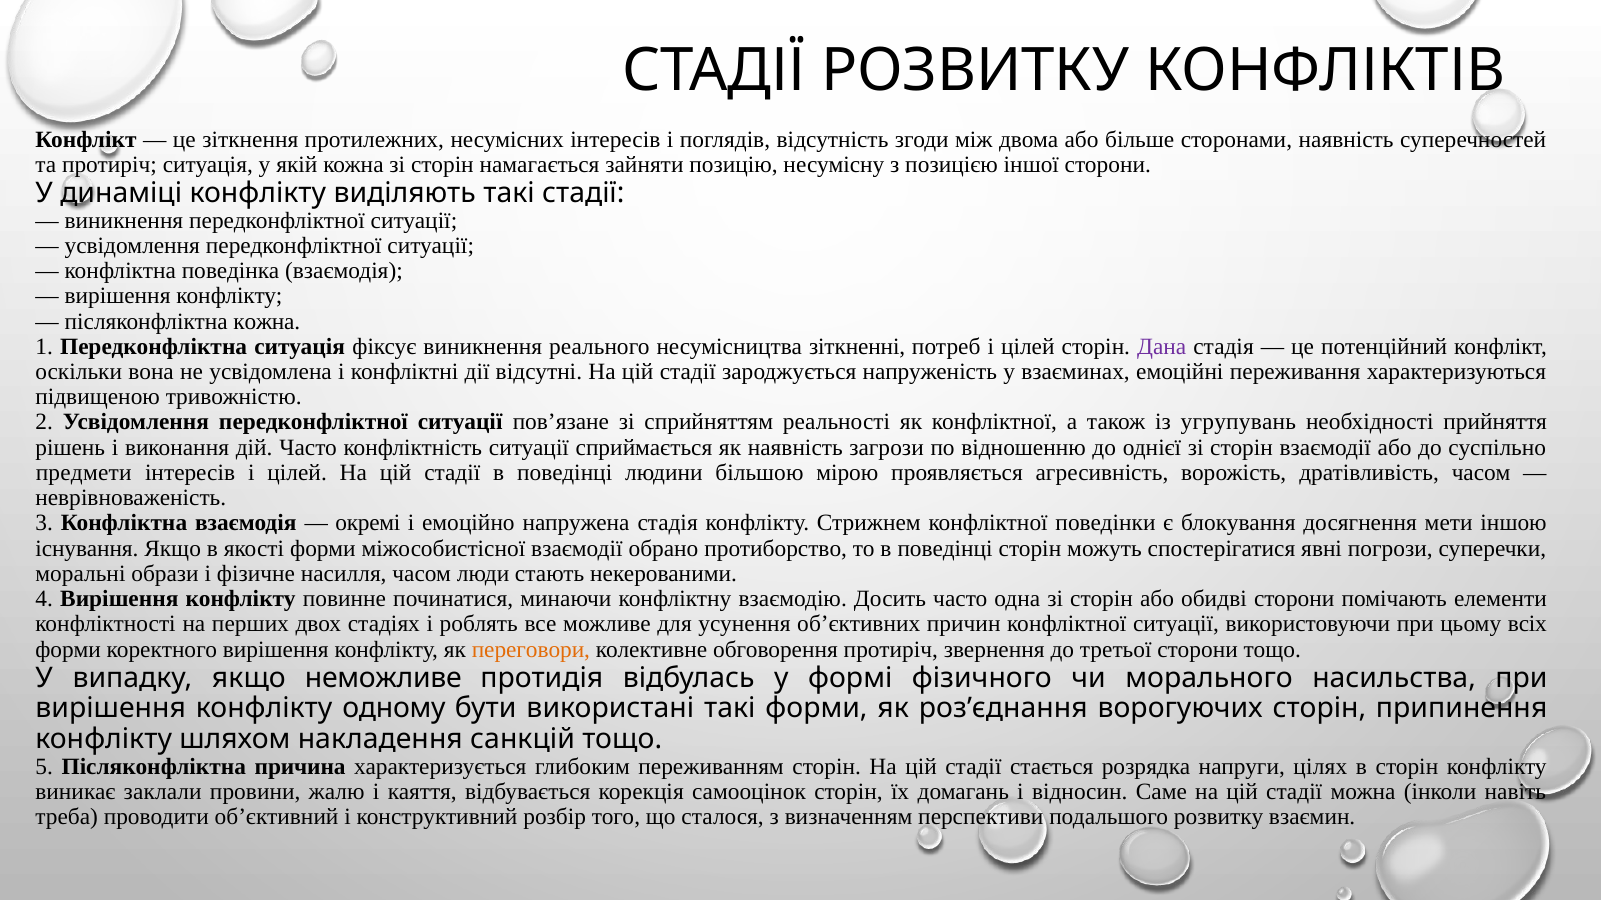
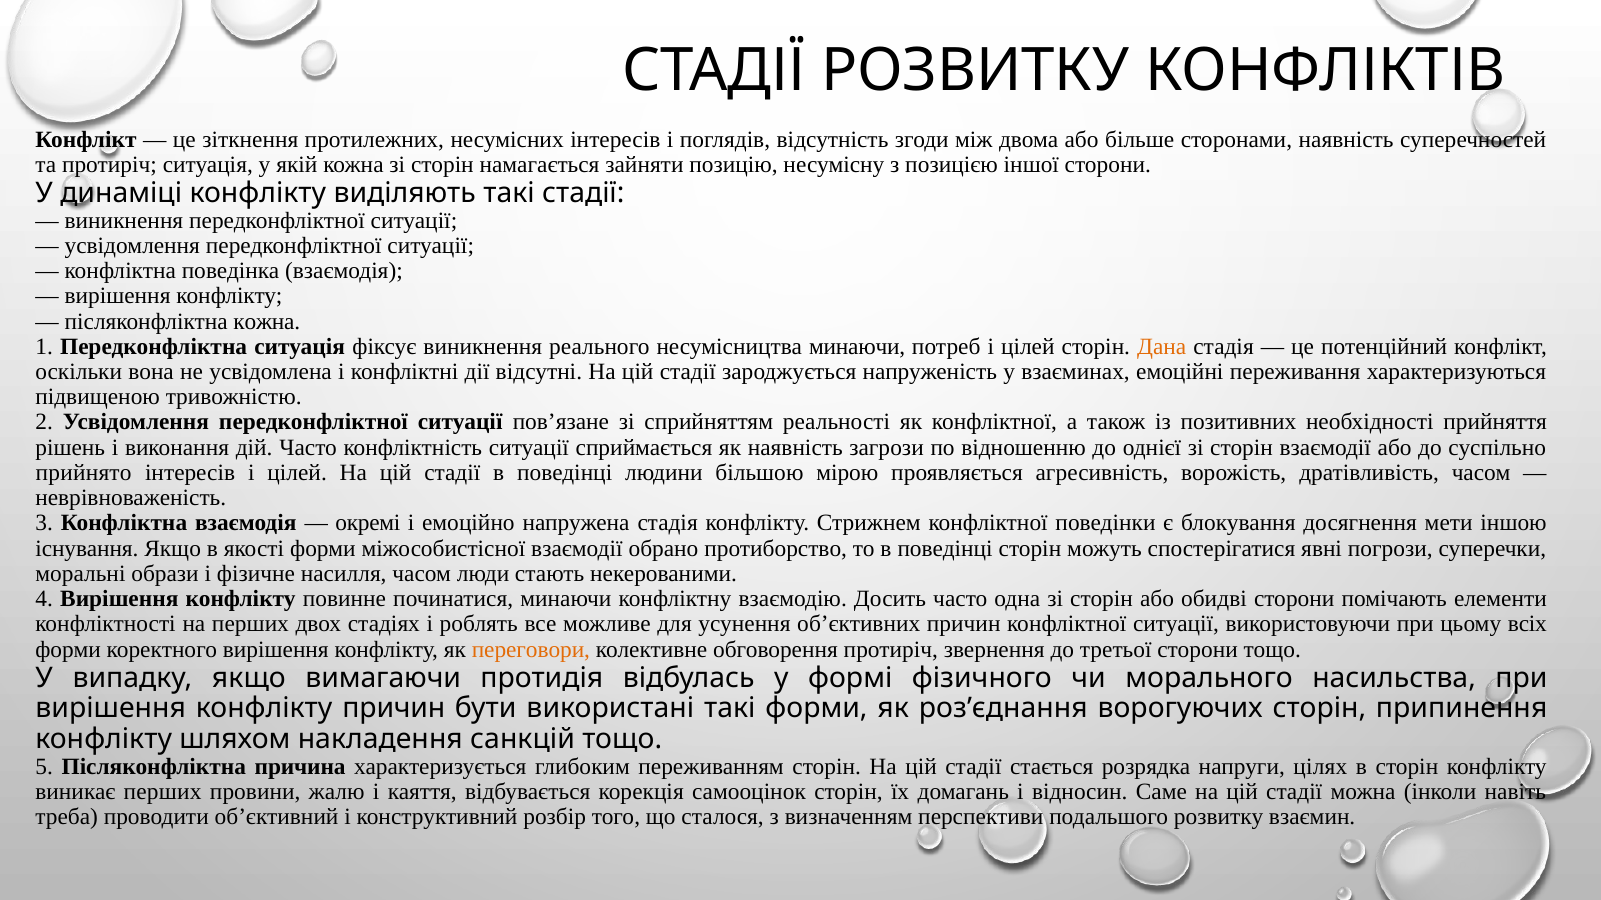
несумісництва зіткненні: зіткненні -> минаючи (857, 347)
Дана colour: purple -> orange (1162, 347)
угрупувань: угрупувань -> позитивних (1239, 423)
предмети: предмети -> прийнято (84, 473)
неможливе: неможливе -> вимагаючи (383, 678)
конфлікту одному: одному -> причин (394, 709)
виникає заклали: заклали -> перших (163, 792)
